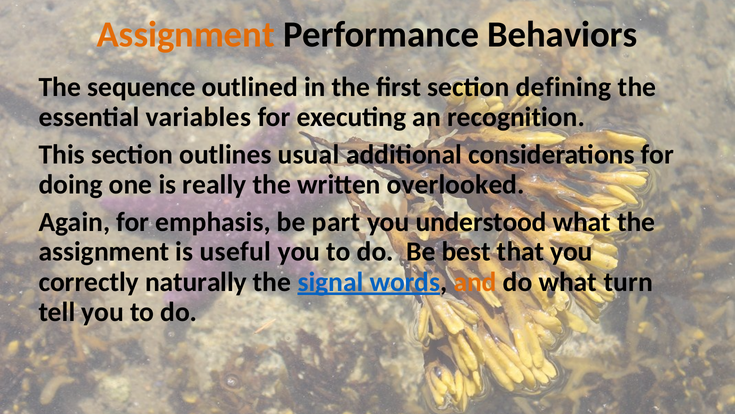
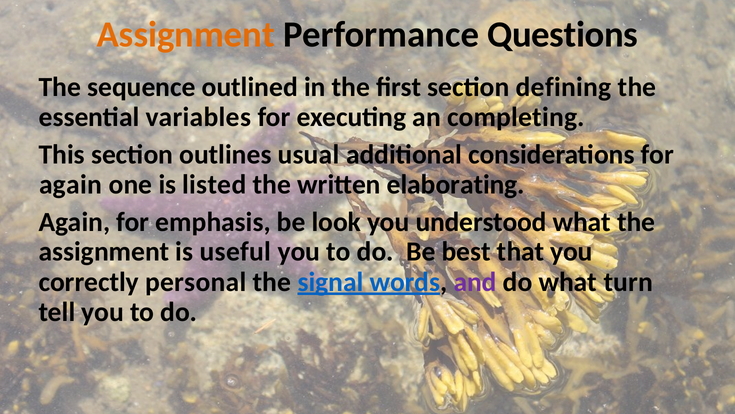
Behaviors: Behaviors -> Questions (563, 35)
recognition: recognition -> completing (516, 117)
doing: doing -> again (71, 184)
really: really -> listed (214, 184)
overlooked: overlooked -> elaborating (456, 184)
part: part -> look (336, 222)
naturally: naturally -> personal (196, 282)
and colour: orange -> purple (475, 282)
